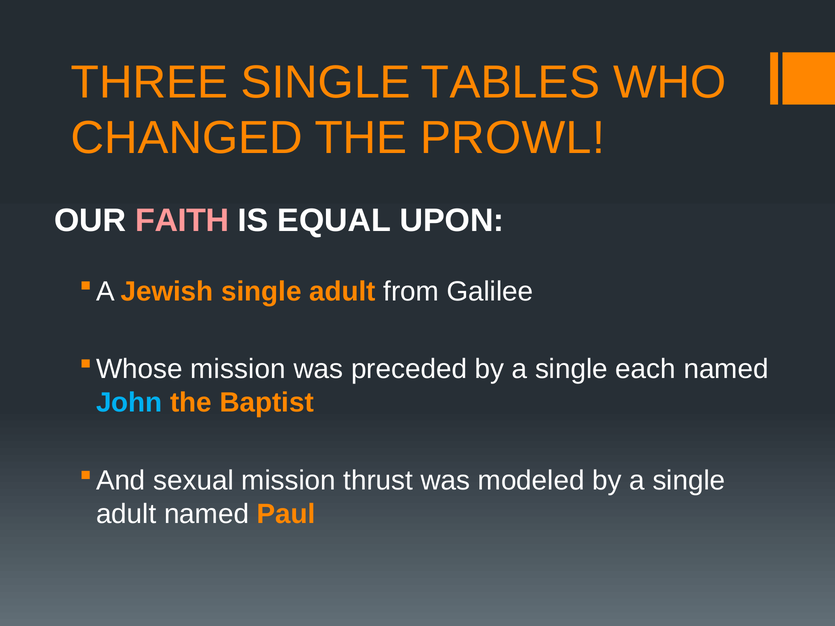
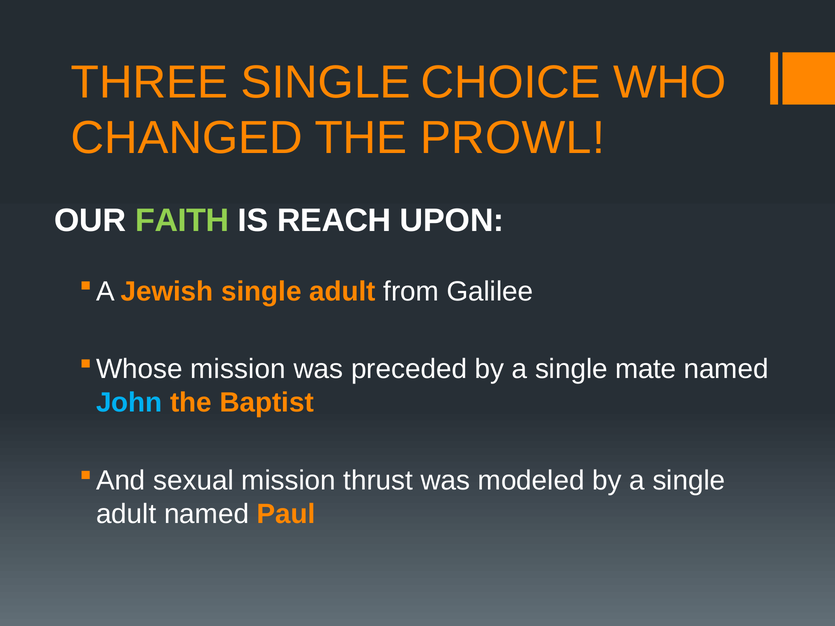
TABLES: TABLES -> CHOICE (511, 83)
FAITH colour: pink -> light green (182, 221)
EQUAL: EQUAL -> REACH (334, 221)
each: each -> mate (646, 369)
